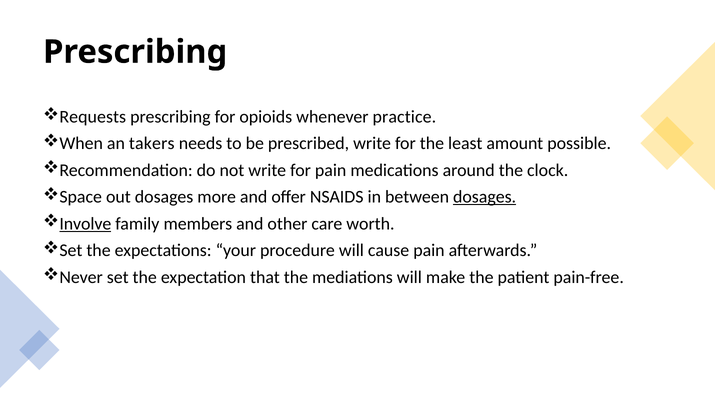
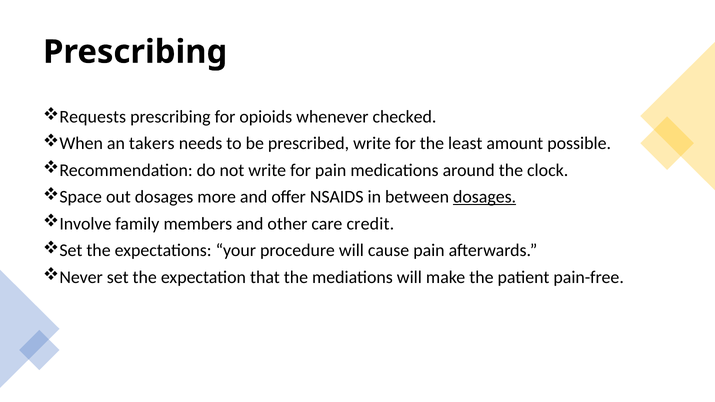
practice: practice -> checked (404, 117)
Involve underline: present -> none (85, 224)
worth: worth -> credit (370, 224)
